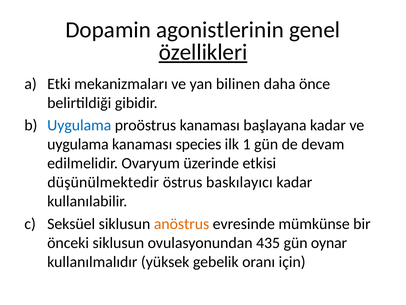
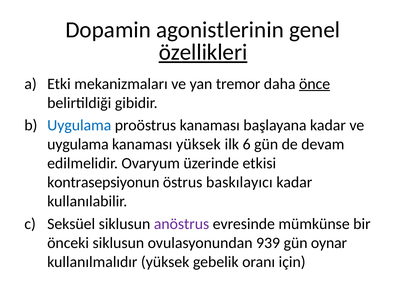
bilinen: bilinen -> tremor (238, 84)
önce underline: none -> present (315, 84)
kanaması species: species -> yüksek (198, 144)
1: 1 -> 6 (247, 144)
düşünülmektedir: düşünülmektedir -> kontrasepsiyonun (103, 182)
anöstrus colour: orange -> purple (182, 224)
435: 435 -> 939 (268, 243)
